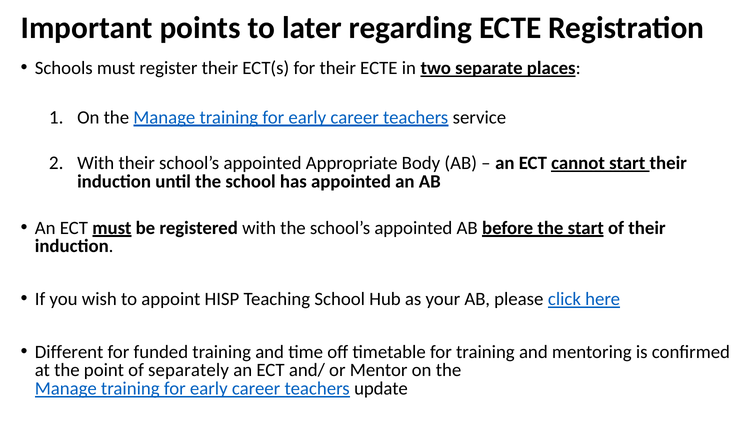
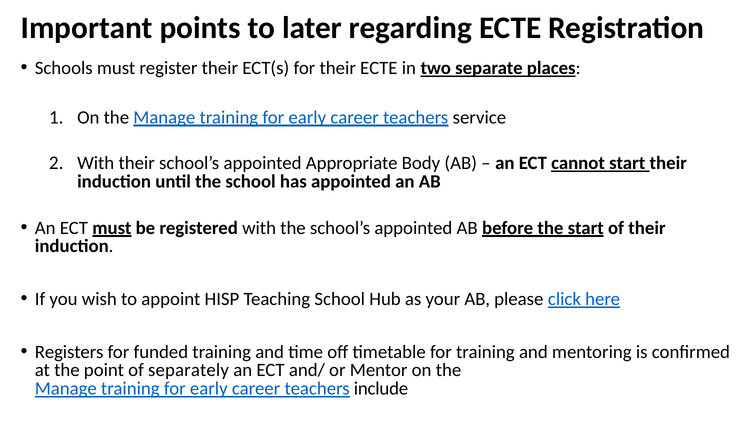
Different: Different -> Registers (69, 352)
update: update -> include (381, 389)
